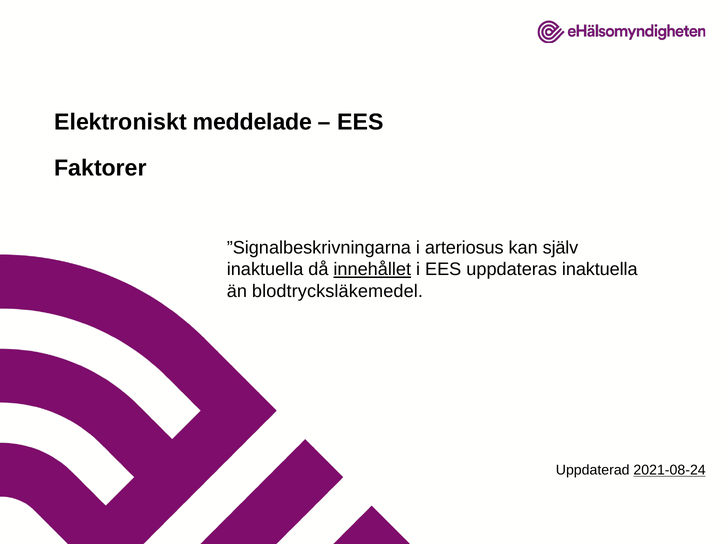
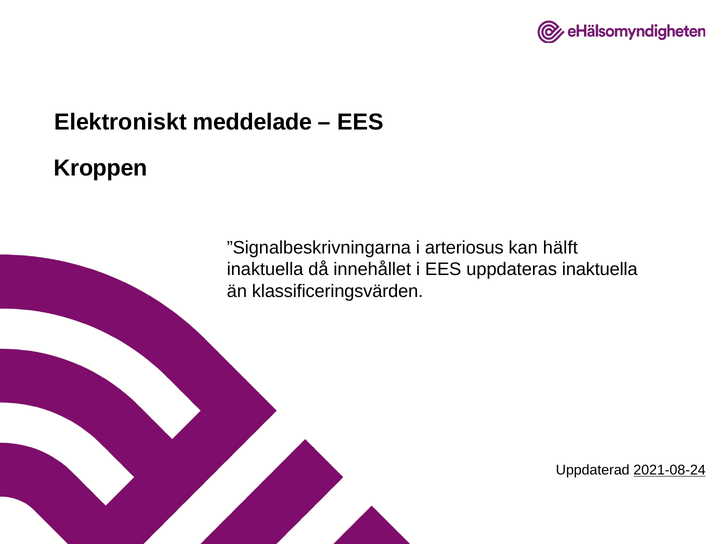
Faktorer: Faktorer -> Kroppen (101, 168)
själv: själv -> hälft (560, 248)
innehållet underline: present -> none (372, 269)
blodtrycksläkemedel: blodtrycksläkemedel -> klassificeringsvärden (338, 291)
